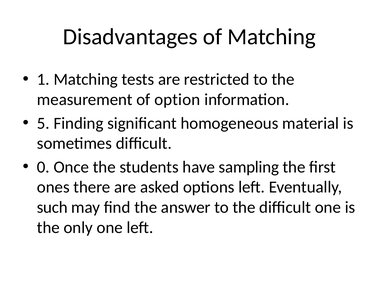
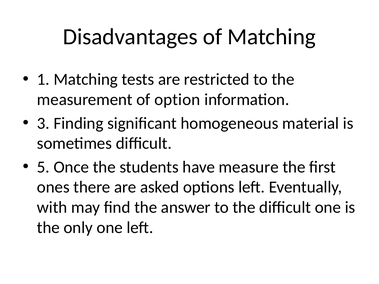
5: 5 -> 3 (43, 123)
0: 0 -> 5 (43, 167)
sampling: sampling -> measure (249, 167)
such: such -> with (52, 208)
